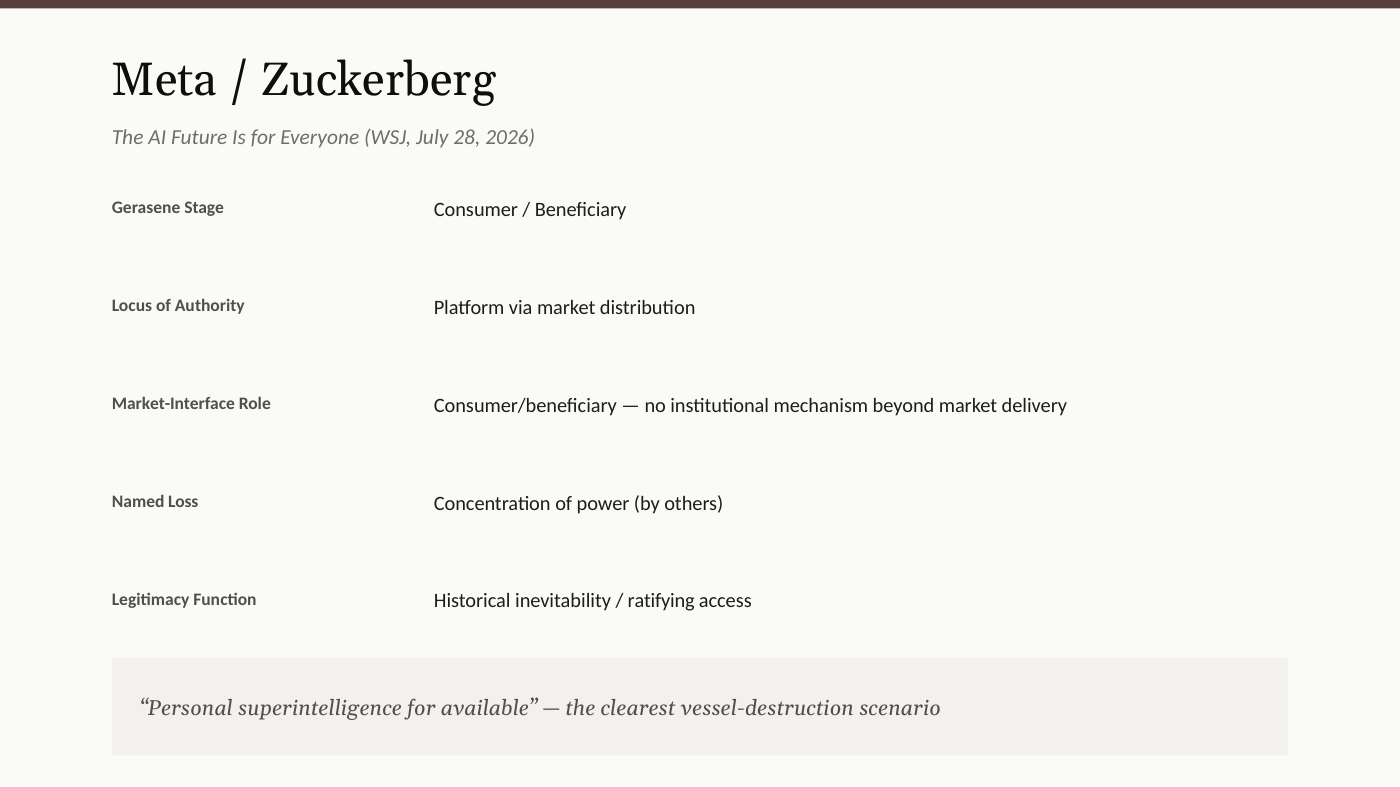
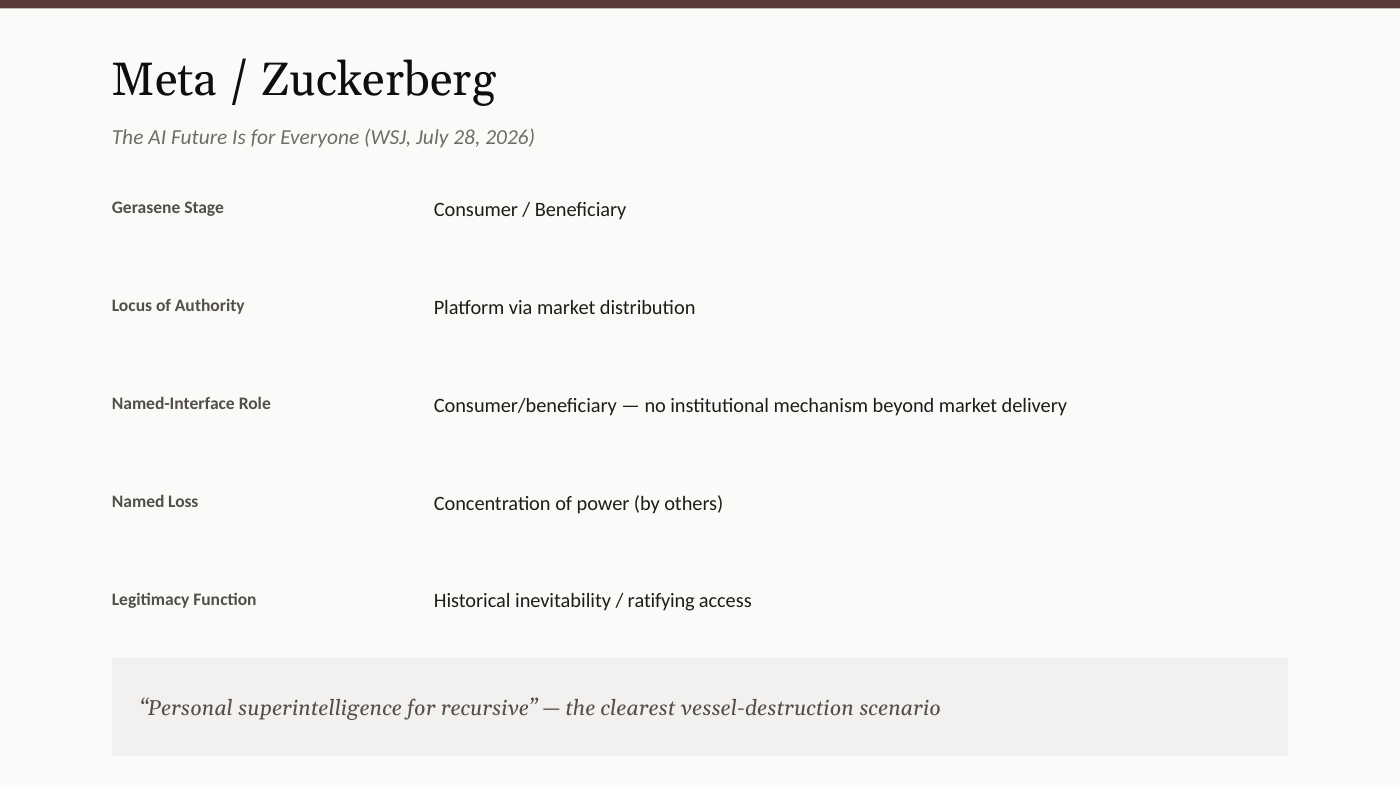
Market-Interface: Market-Interface -> Named-Interface (173, 404)
available: available -> recursive (489, 708)
